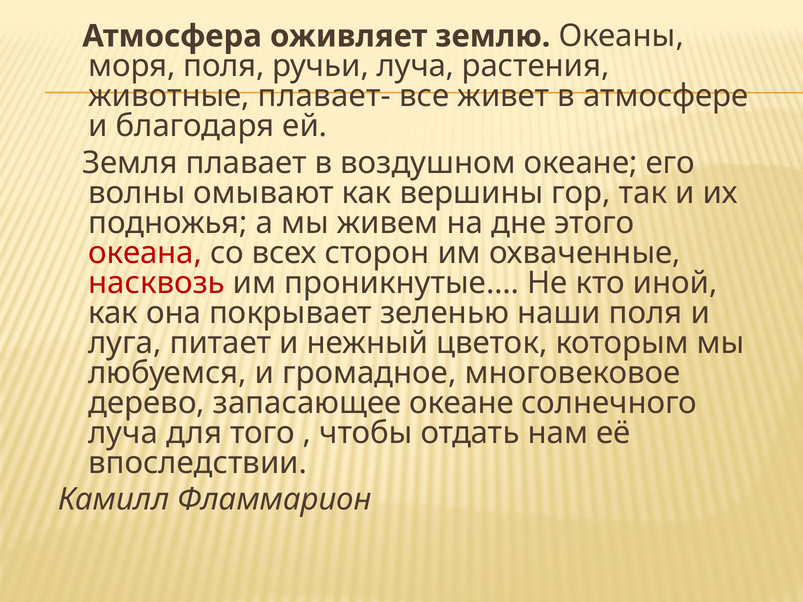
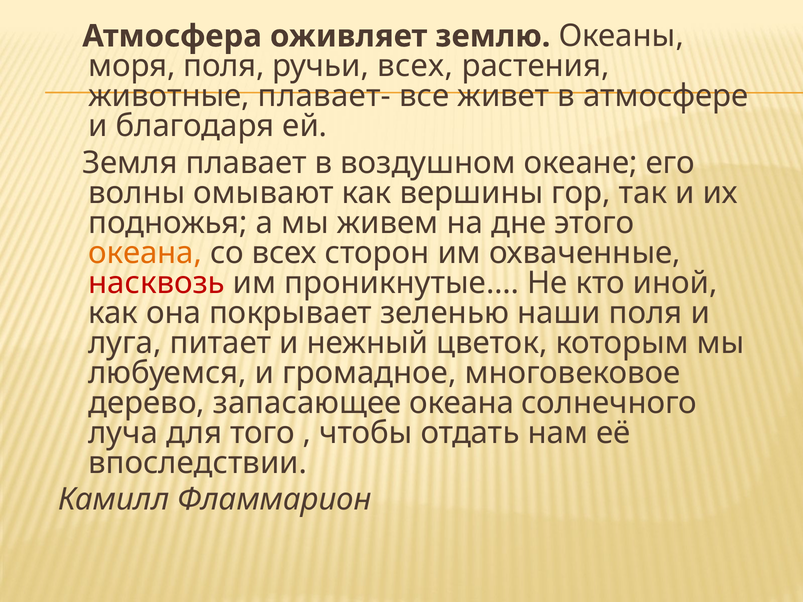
ручьи луча: луча -> всех (415, 66)
океана colour: red -> orange (145, 253)
запасающее океане: океане -> океана (462, 403)
